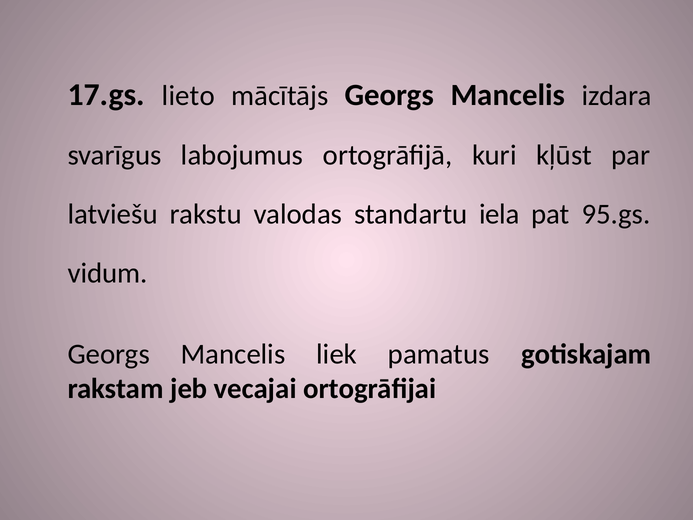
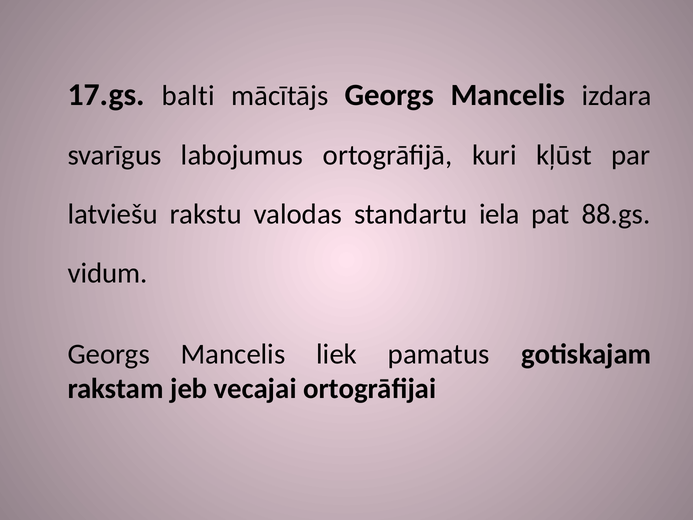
lieto: lieto -> balti (188, 96)
95.gs: 95.gs -> 88.gs (616, 214)
